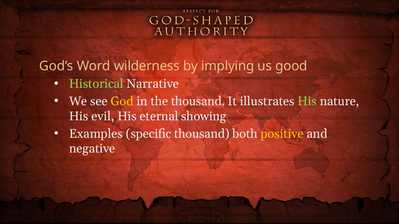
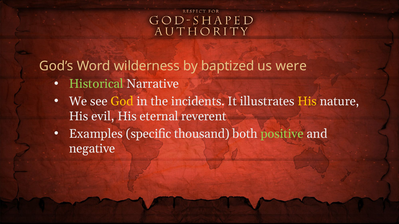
implying: implying -> baptized (228, 66)
good: good -> were (291, 66)
the thousand: thousand -> incidents (198, 102)
His colour: light green -> yellow (307, 102)
showing: showing -> reverent (204, 116)
positive colour: yellow -> light green (282, 134)
